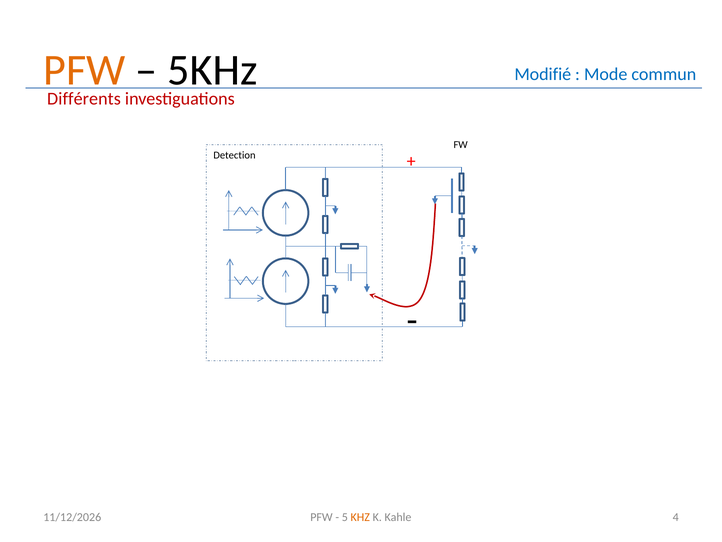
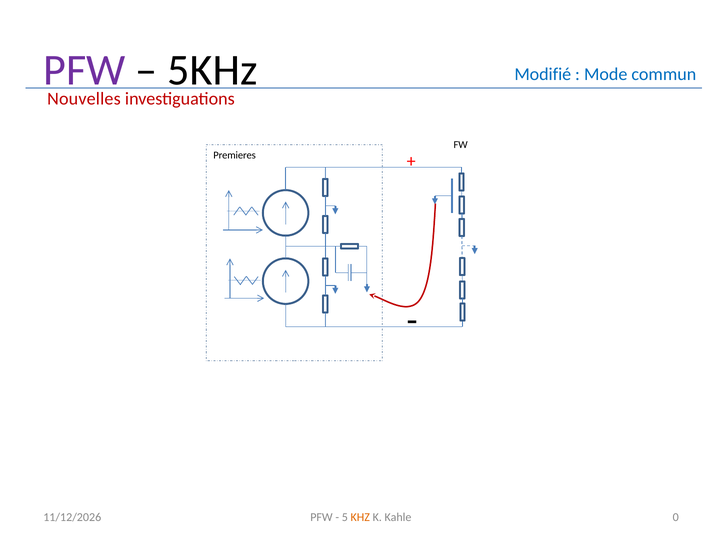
PFW colour: orange -> purple (84, 70)
Différents: Différents -> Nouvelles (84, 99)
Detection: Detection -> Premieres (235, 155)
4: 4 -> 0 (676, 517)
